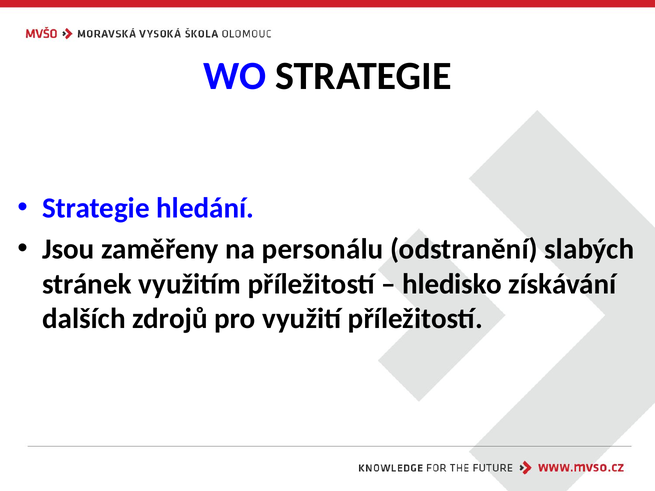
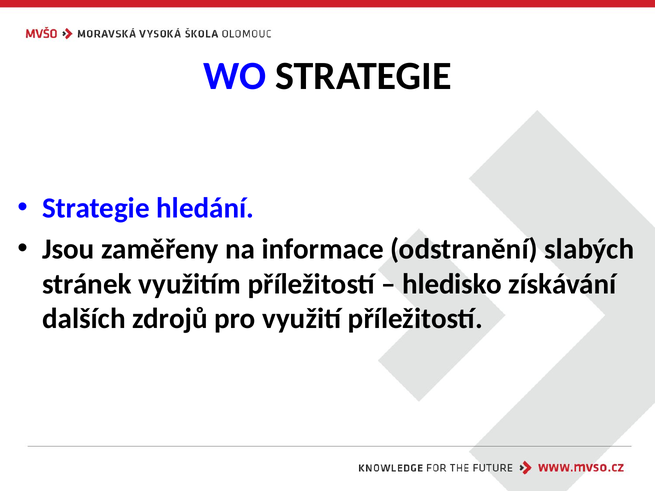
personálu: personálu -> informace (323, 249)
